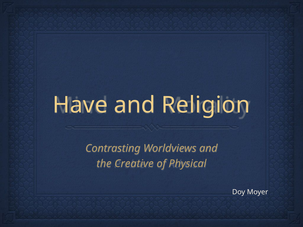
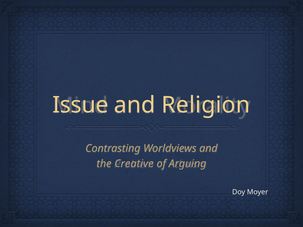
Have: Have -> Issue (80, 105)
Physical: Physical -> Arguing (188, 164)
